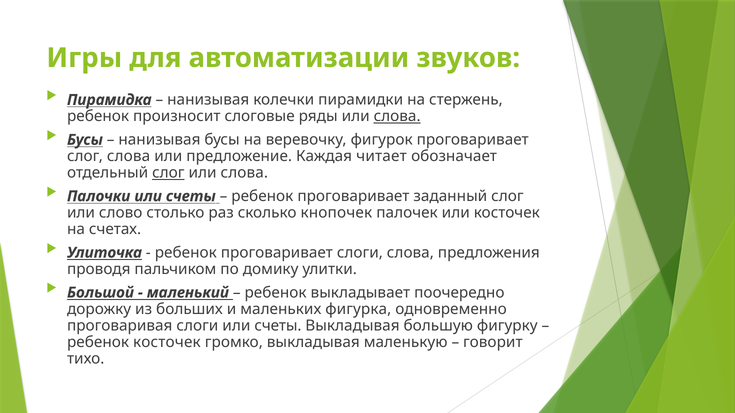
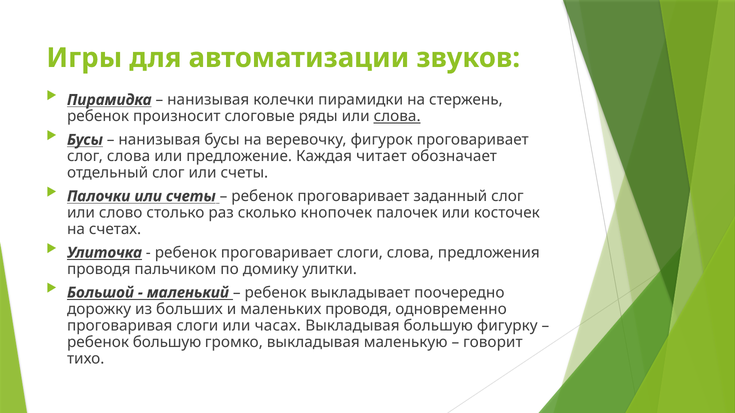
слог underline: present -> none (168, 173)
слова: слова -> счеты (244, 173)
маленьких фигурка: фигурка -> проводя (358, 309)
слоги или счеты: счеты -> часах (278, 326)
ребенок косточек: косточек -> большую (167, 342)
